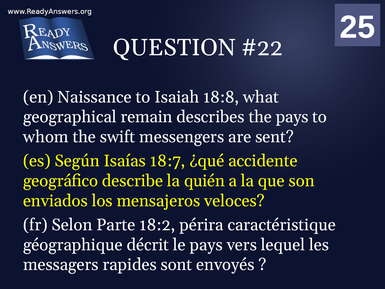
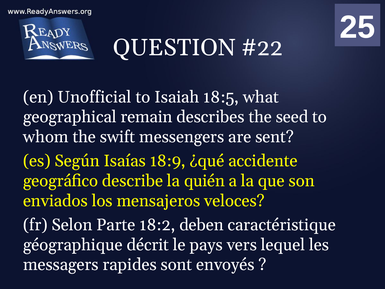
Naissance: Naissance -> Unofficial (94, 97)
18:8: 18:8 -> 18:5 (221, 97)
the pays: pays -> seed (292, 117)
18:7: 18:7 -> 18:9 (168, 161)
périra: périra -> deben (201, 225)
